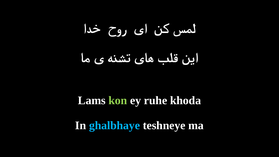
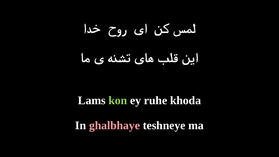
ghalbhaye colour: light blue -> pink (114, 125)
